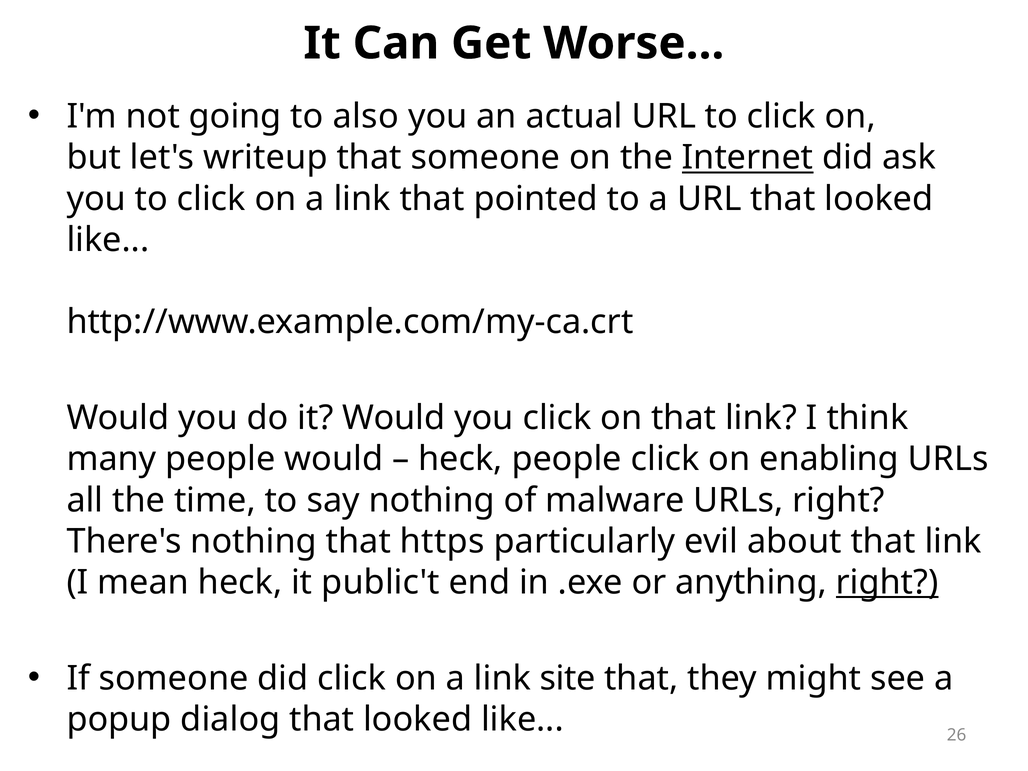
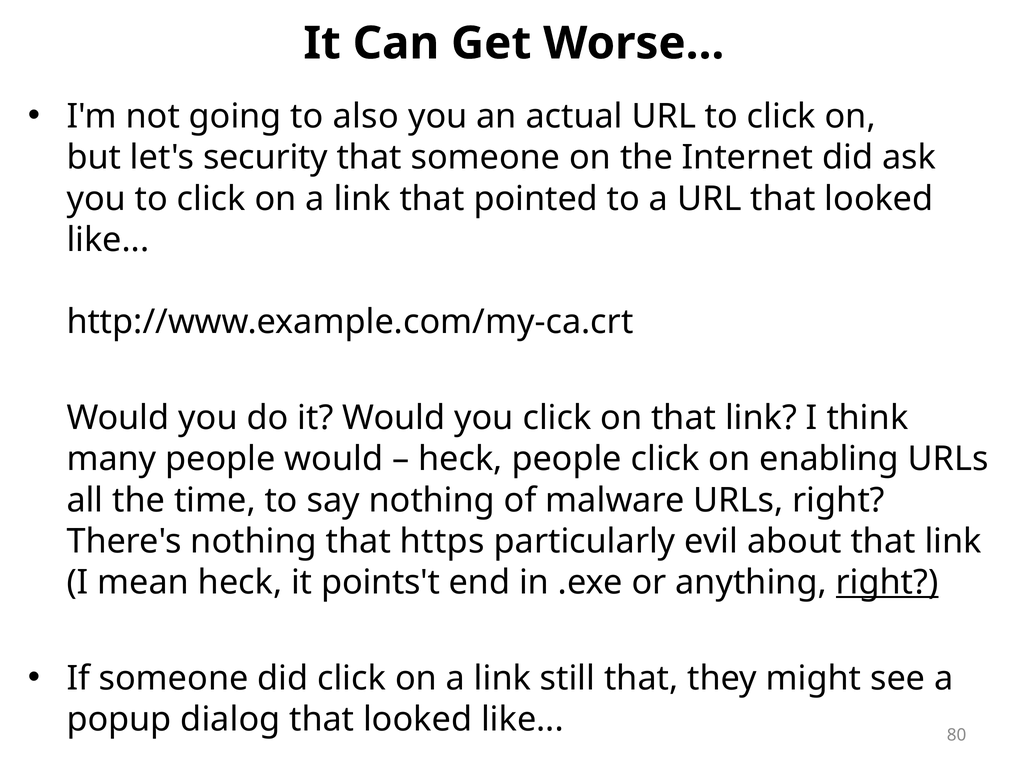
writeup: writeup -> security (266, 158)
Internet underline: present -> none (748, 158)
public't: public't -> points't (381, 582)
site: site -> still (568, 678)
26: 26 -> 80 (957, 735)
